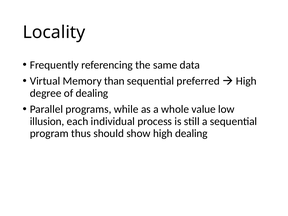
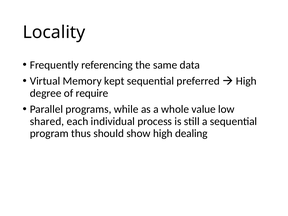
than: than -> kept (114, 81)
of dealing: dealing -> require (92, 93)
illusion: illusion -> shared (47, 121)
